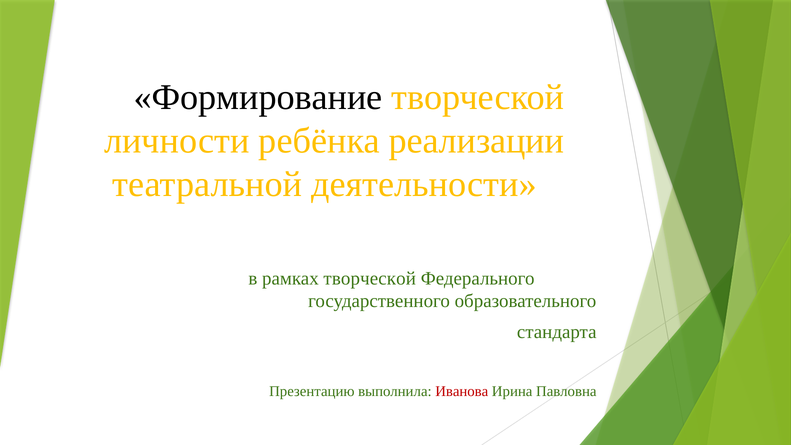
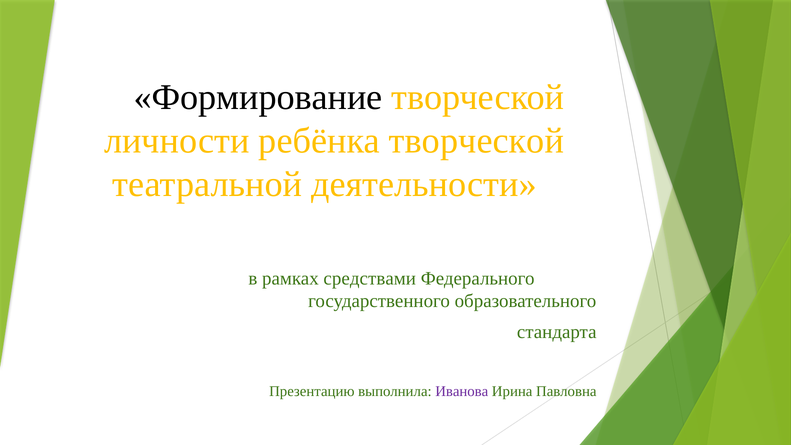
ребёнка реализации: реализации -> творческой (476, 141)
рамках творческой: творческой -> средствами (370, 278)
Иванова colour: red -> purple (462, 391)
